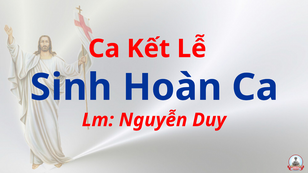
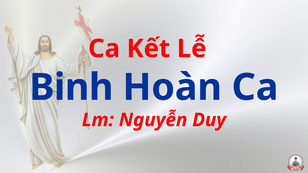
Sinh: Sinh -> Binh (71, 88)
